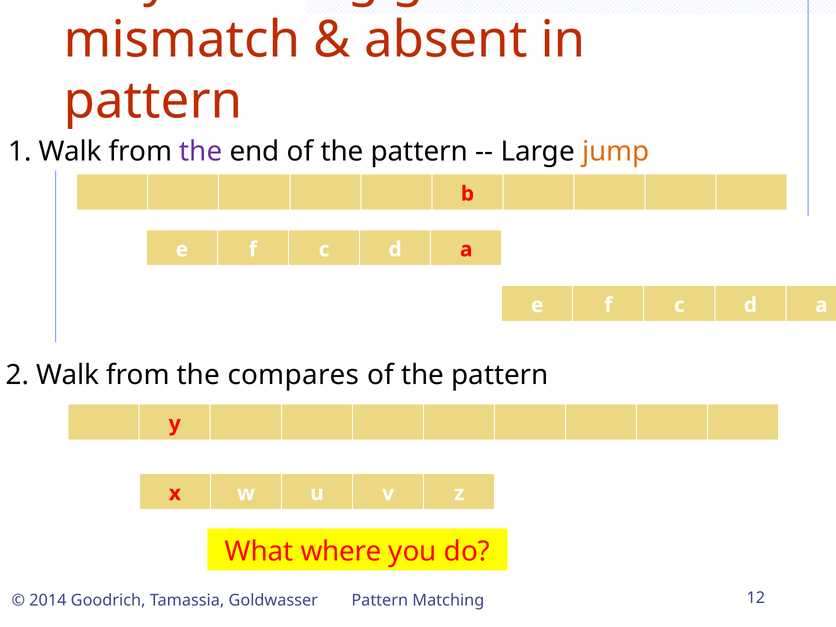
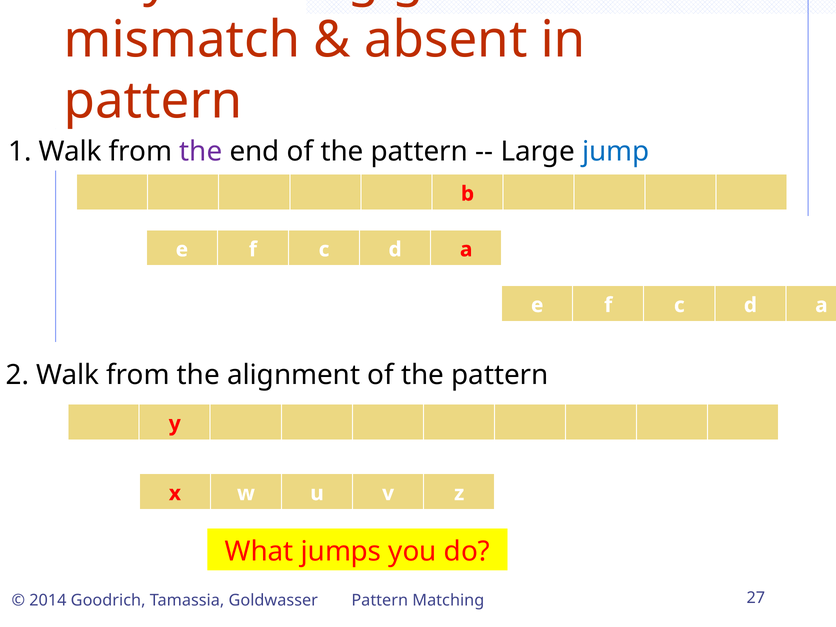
jump colour: orange -> blue (616, 152)
compares: compares -> alignment (294, 375)
where: where -> jumps (341, 551)
12: 12 -> 27 (756, 598)
